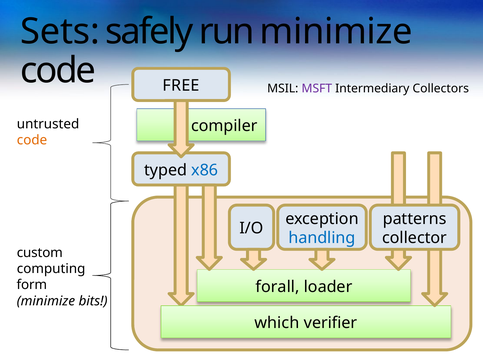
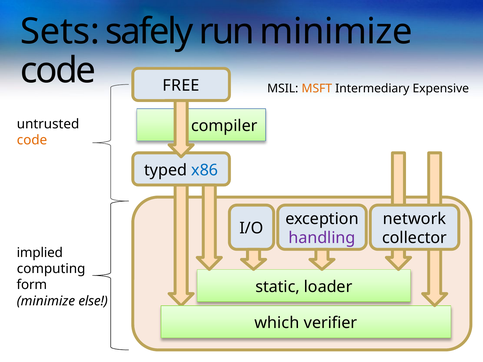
MSFT colour: purple -> orange (317, 89)
Collectors: Collectors -> Expensive (441, 89)
patterns: patterns -> network (415, 219)
handling colour: blue -> purple (322, 238)
custom: custom -> implied (40, 253)
forall: forall -> static (278, 287)
bits: bits -> else (93, 301)
